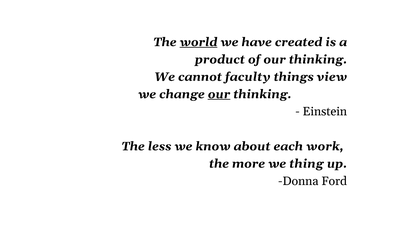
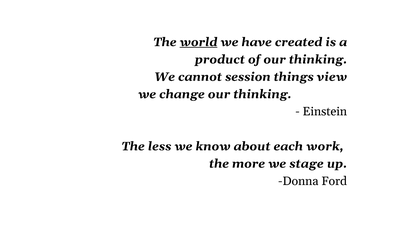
faculty: faculty -> session (248, 77)
our underline: present -> none (219, 94)
thing: thing -> stage (306, 164)
